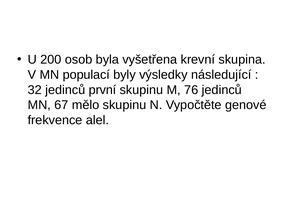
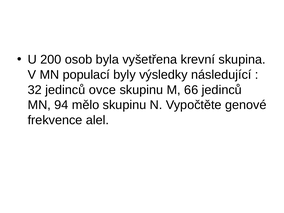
první: první -> ovce (102, 90)
76: 76 -> 66 (191, 90)
67: 67 -> 94 (61, 105)
